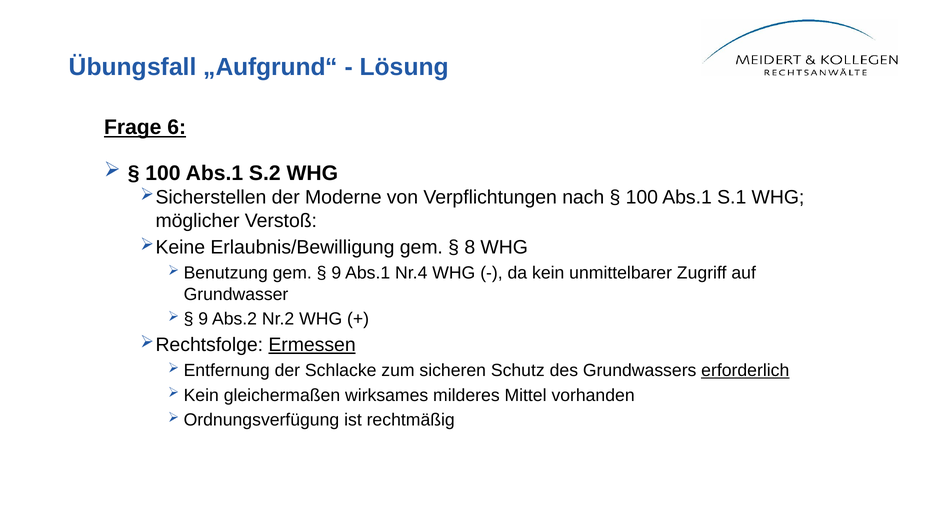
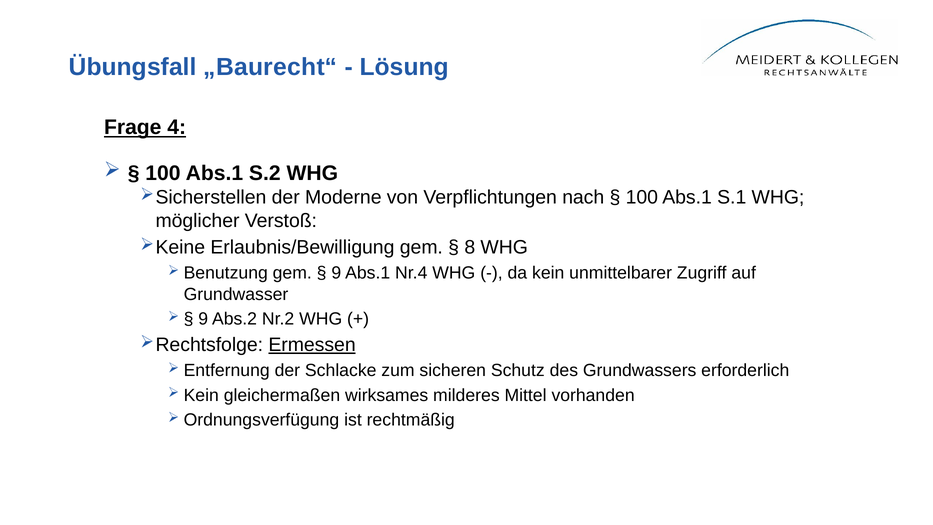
„Aufgrund“: „Aufgrund“ -> „Baurecht“ (270, 67)
6: 6 -> 4 (177, 127)
erforderlich underline: present -> none (745, 370)
